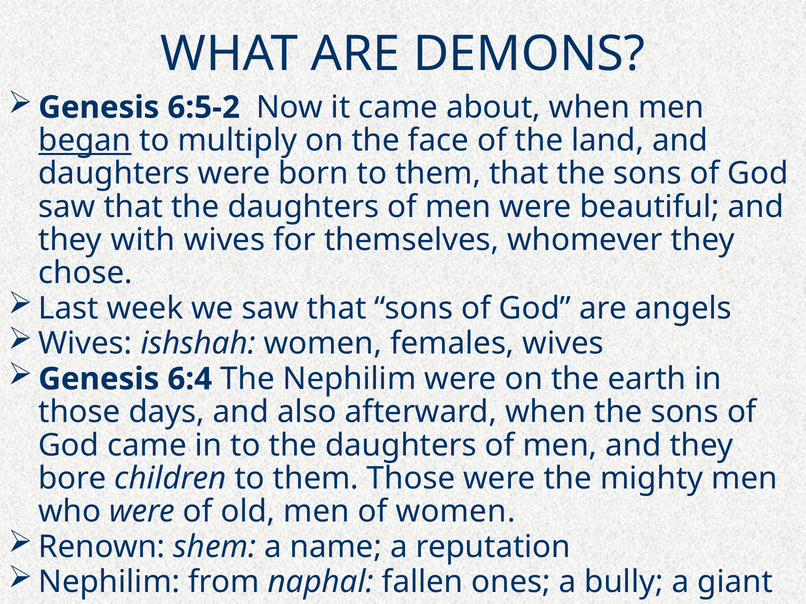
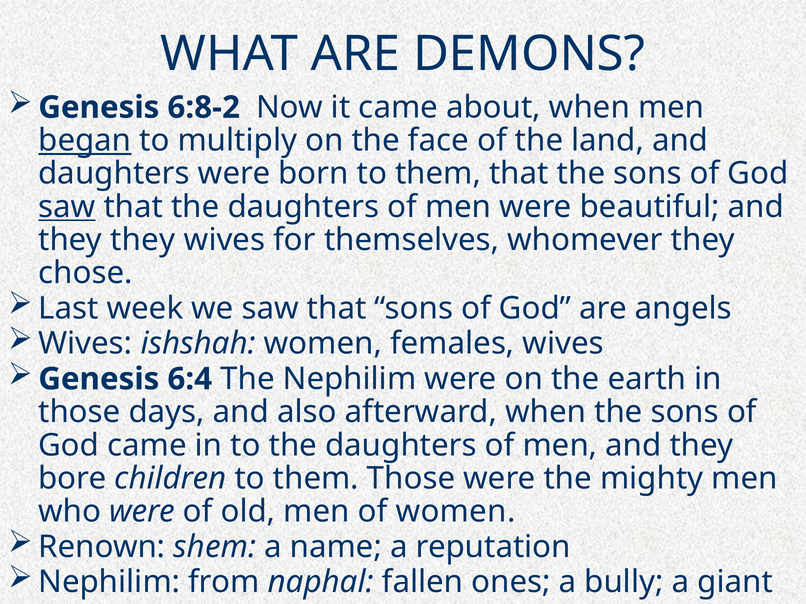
6:5-2: 6:5-2 -> 6:8-2 (204, 108)
saw underline: none -> present (67, 207)
they with: with -> they (143, 240)
